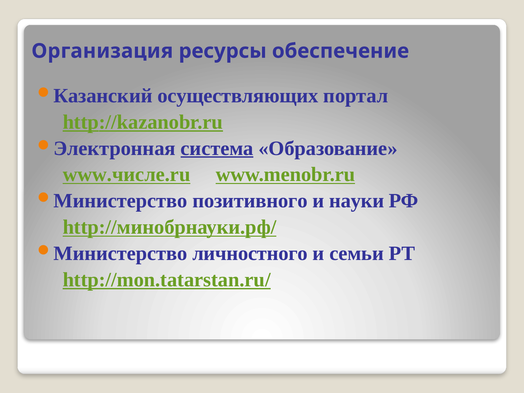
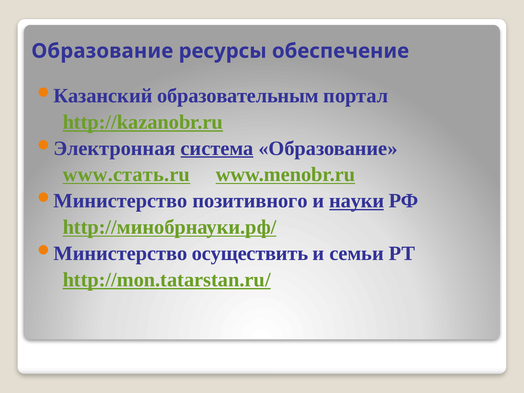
Организация: Организация -> Образование (102, 51)
осуществляющих: осуществляющих -> образовательным (238, 96)
www.числе.ru: www.числе.ru -> www.стать.ru (126, 175)
науки underline: none -> present (357, 201)
личностного: личностного -> осуществить (250, 253)
